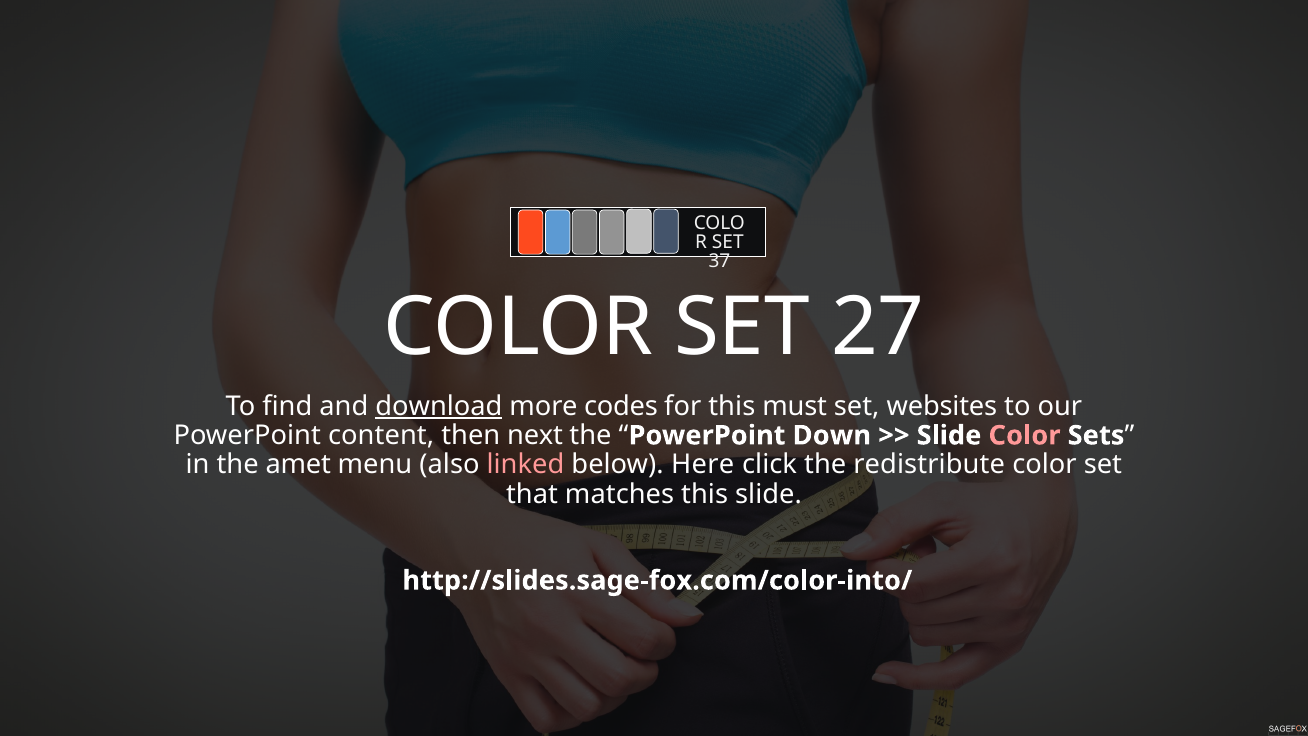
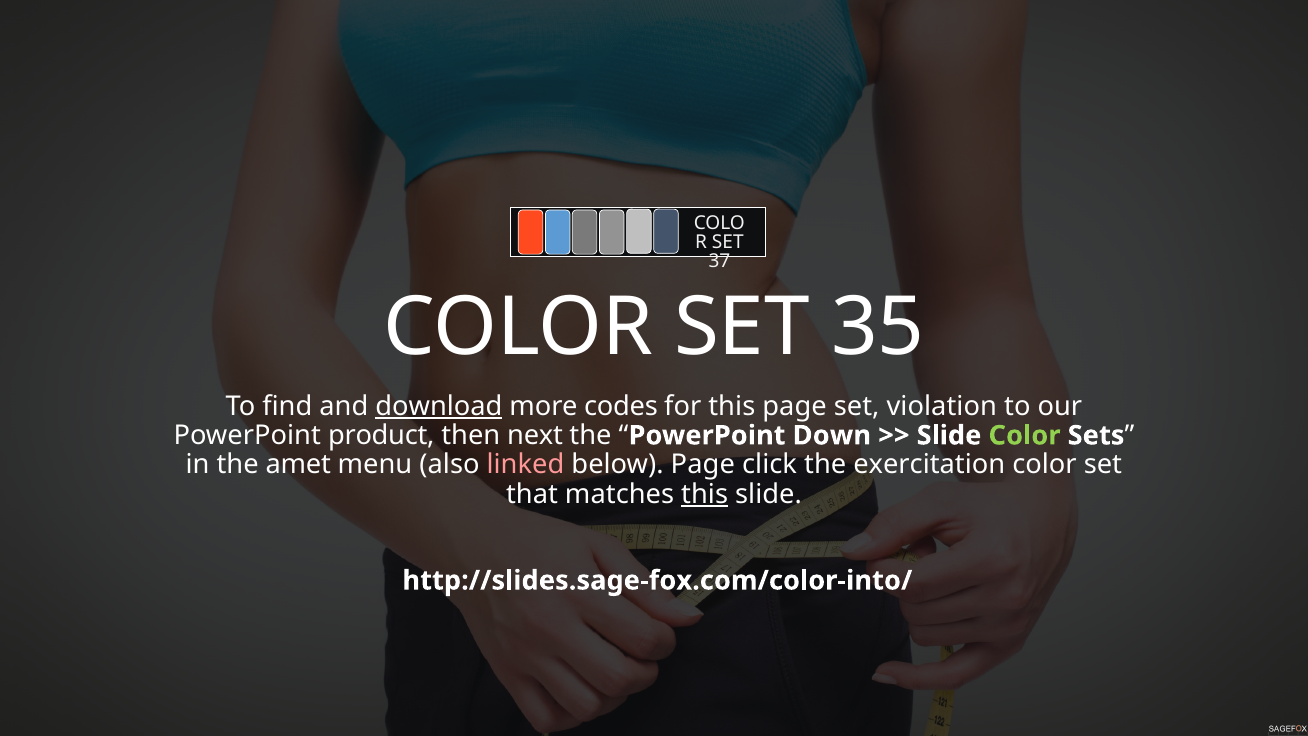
27: 27 -> 35 (878, 327)
this must: must -> page (795, 406)
websites: websites -> violation (942, 406)
content: content -> product (381, 435)
Color colour: pink -> light green (1024, 435)
below Here: Here -> Page (703, 465)
redistribute: redistribute -> exercitation (929, 465)
this underline: none -> present (705, 494)
